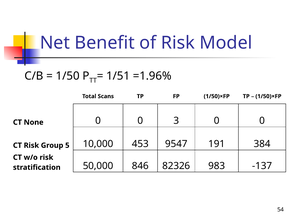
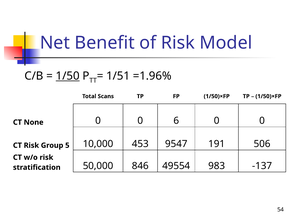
1/50 underline: none -> present (68, 76)
3: 3 -> 6 (176, 121)
384: 384 -> 506 (262, 144)
82326: 82326 -> 49554 (176, 166)
